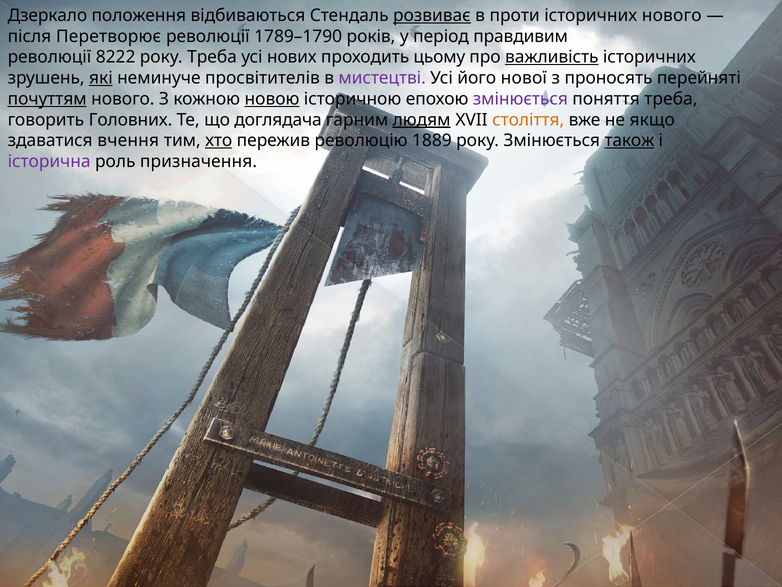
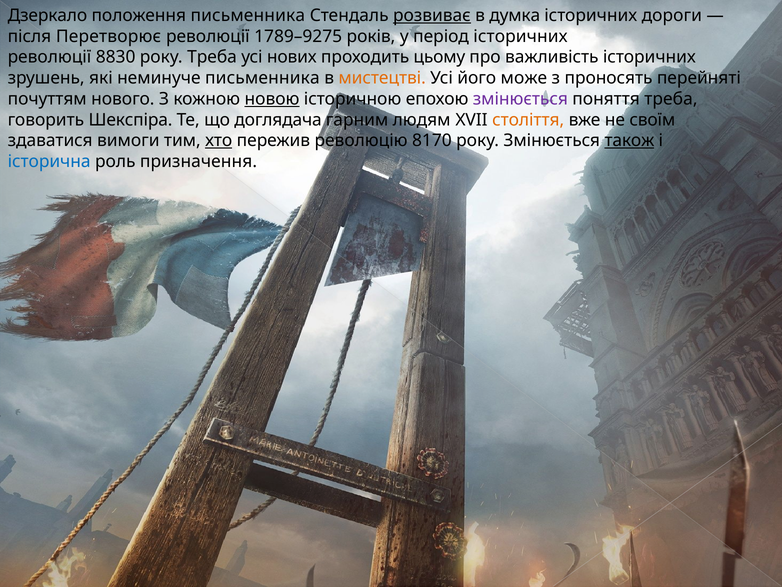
положення відбиваються: відбиваються -> письменника (248, 15)
проти: проти -> думка (515, 15)
історичних нового: нового -> дороги (672, 15)
1789–1790: 1789–1790 -> 1789–9275 (298, 36)
період правдивим: правдивим -> історичних (520, 36)
8222: 8222 -> 8830 (116, 57)
важливість underline: present -> none (552, 57)
які underline: present -> none (101, 78)
неминуче просвітителів: просвітителів -> письменника (262, 78)
мистецтві colour: purple -> orange (382, 78)
нової: нової -> може (524, 78)
почуттям underline: present -> none (47, 99)
Головних: Головних -> Шекспіра (131, 120)
людям underline: present -> none (422, 120)
якщо: якщо -> своїм (652, 120)
вчення: вчення -> вимоги (128, 141)
1889: 1889 -> 8170 (432, 141)
історична colour: purple -> blue (49, 161)
